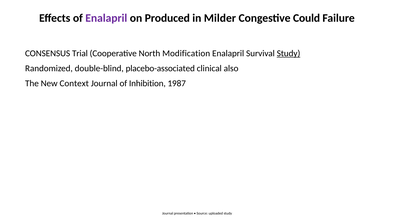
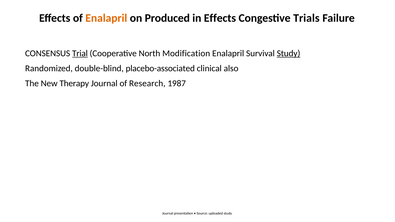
Enalapril colour: purple -> orange (106, 18)
in Milder: Milder -> Effects (220, 18)
Could: Could -> Trials (306, 18)
Trial underline: none -> present (80, 53)
Context: Context -> Therapy (74, 83)
Inhibition: Inhibition -> Research (147, 83)
